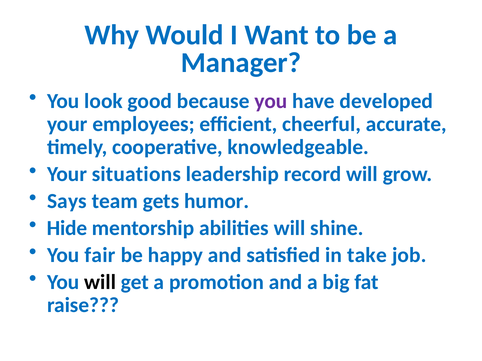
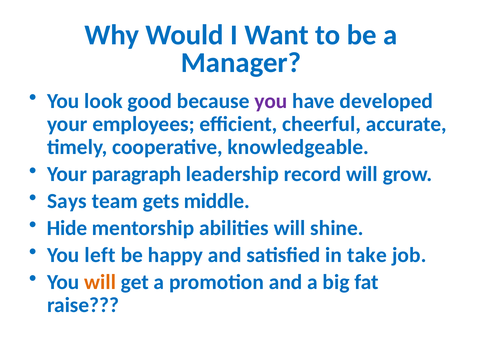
situations: situations -> paragraph (137, 174)
humor: humor -> middle (217, 201)
fair: fair -> left (100, 255)
will colour: black -> orange (100, 282)
